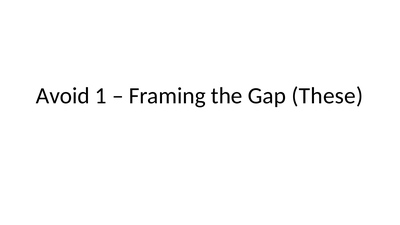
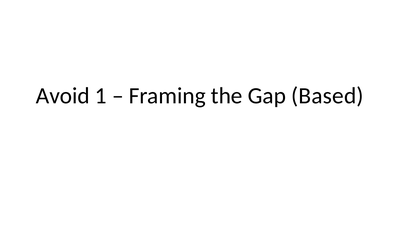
These: These -> Based (327, 96)
